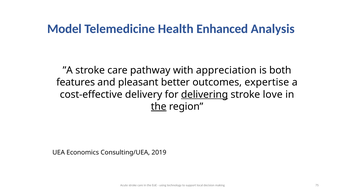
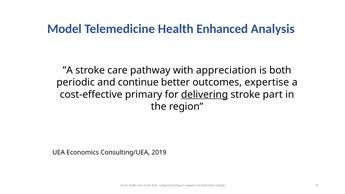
features: features -> periodic (76, 82)
pleasant: pleasant -> continue (138, 82)
delivery: delivery -> primary (144, 95)
love: love -> part (273, 95)
the underline: present -> none (159, 107)
